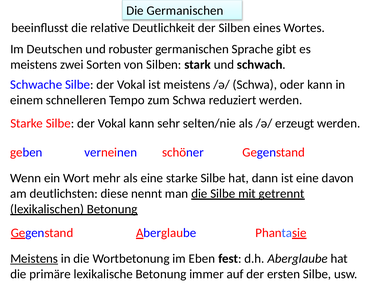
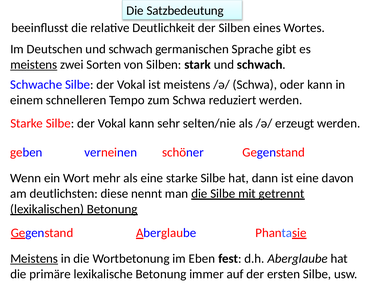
Die Germanischen: Germanischen -> Satzbedeutung (185, 11)
Deutschen und robuster: robuster -> schwach (131, 49)
meistens underline: none -> present (34, 65)
